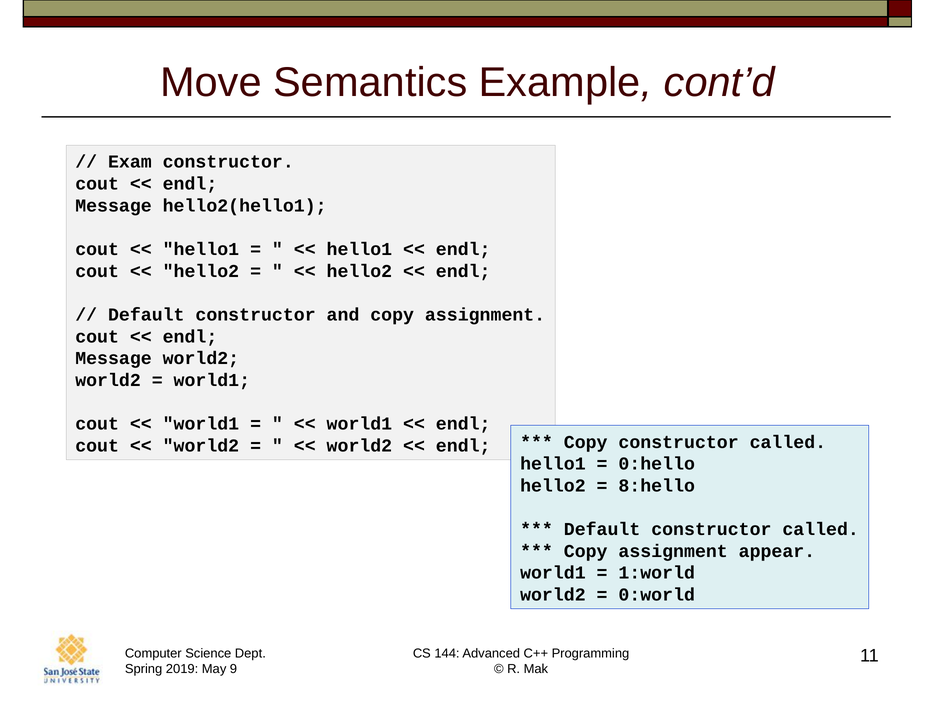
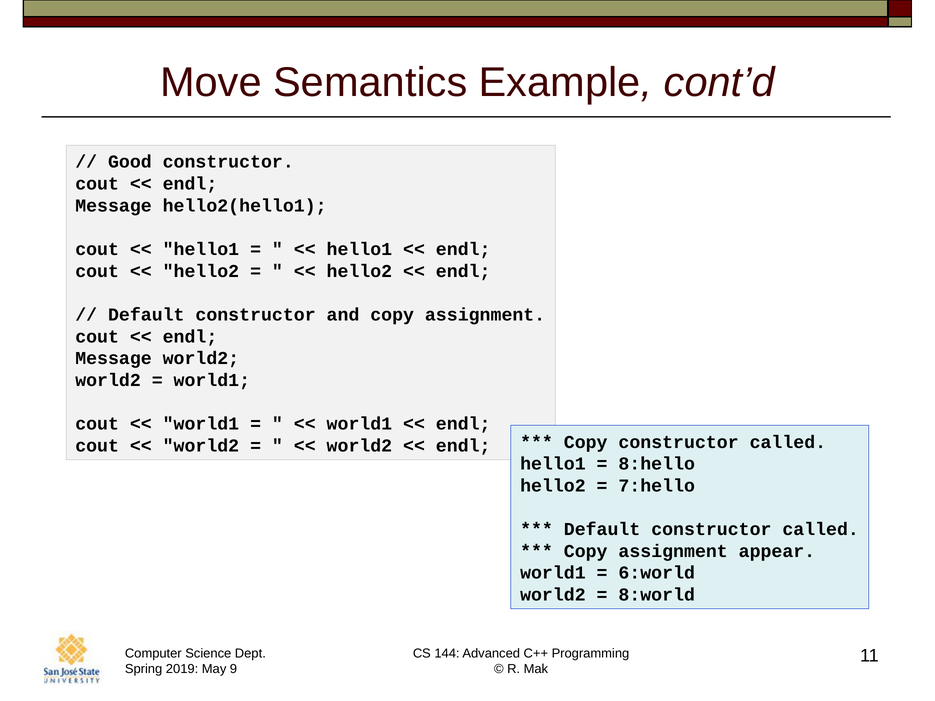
Exam: Exam -> Good (130, 162)
0:hello: 0:hello -> 8:hello (657, 464)
8:hello: 8:hello -> 7:hello (657, 486)
1:world: 1:world -> 6:world (657, 573)
0:world: 0:world -> 8:world (657, 595)
